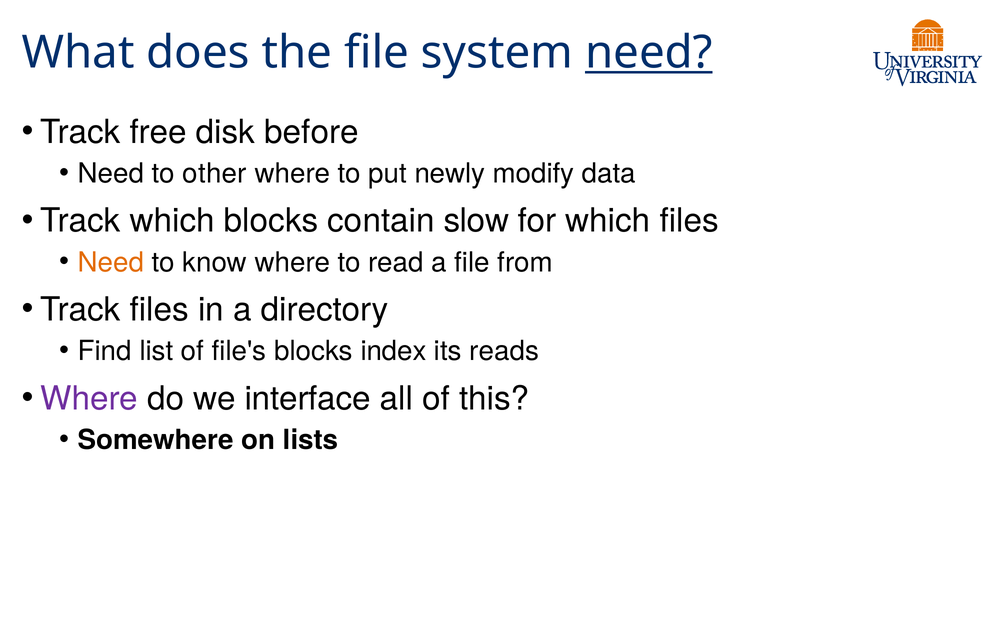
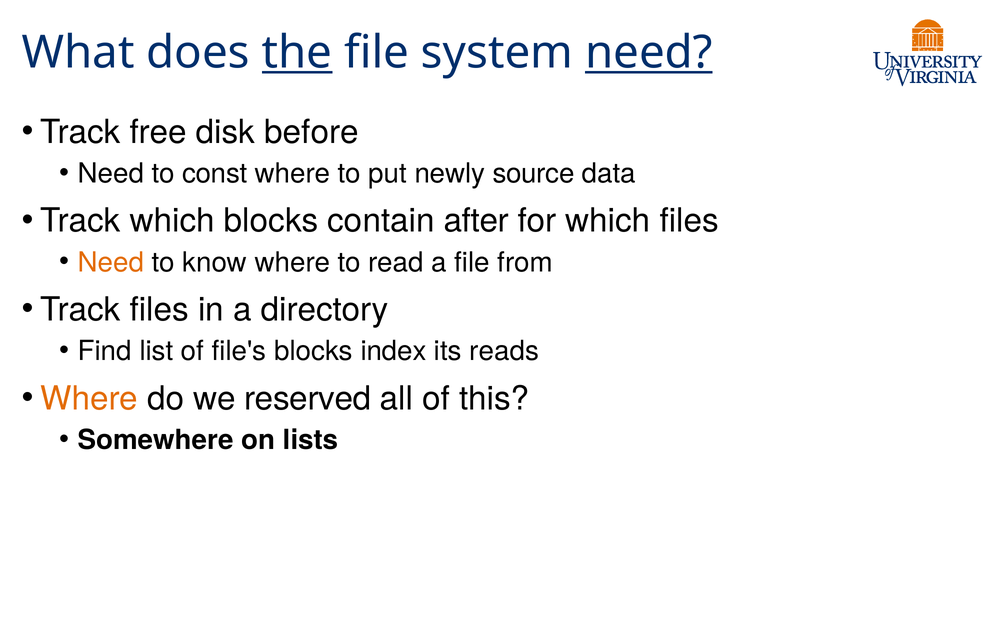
the underline: none -> present (297, 53)
other: other -> const (215, 173)
modify: modify -> source (534, 173)
slow: slow -> after (476, 221)
Where colour: purple -> orange (89, 399)
interface: interface -> reserved (308, 399)
